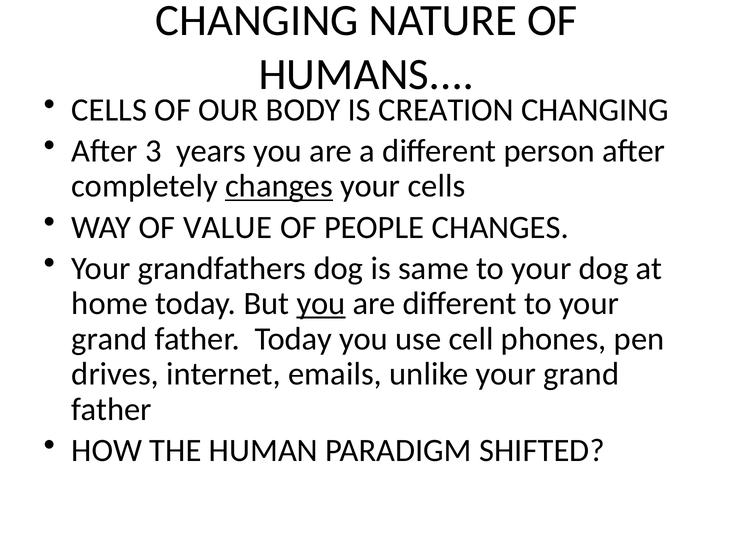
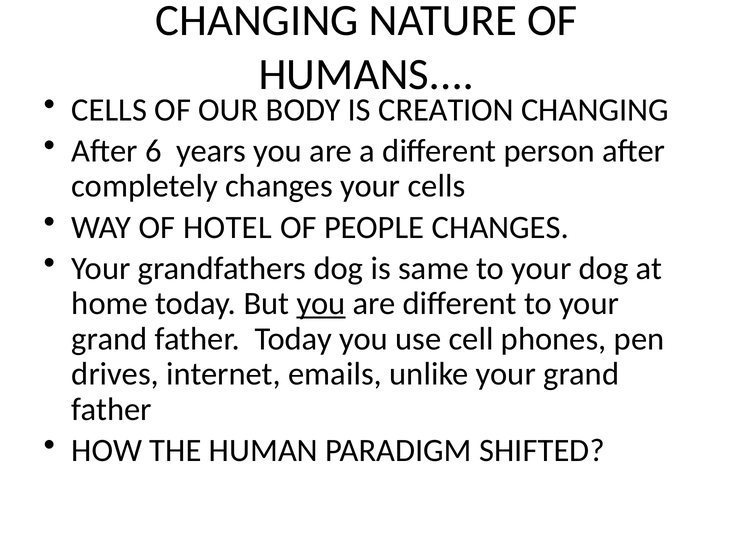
3: 3 -> 6 (153, 151)
changes underline: present -> none (279, 186)
VALUE: VALUE -> HOTEL (228, 227)
